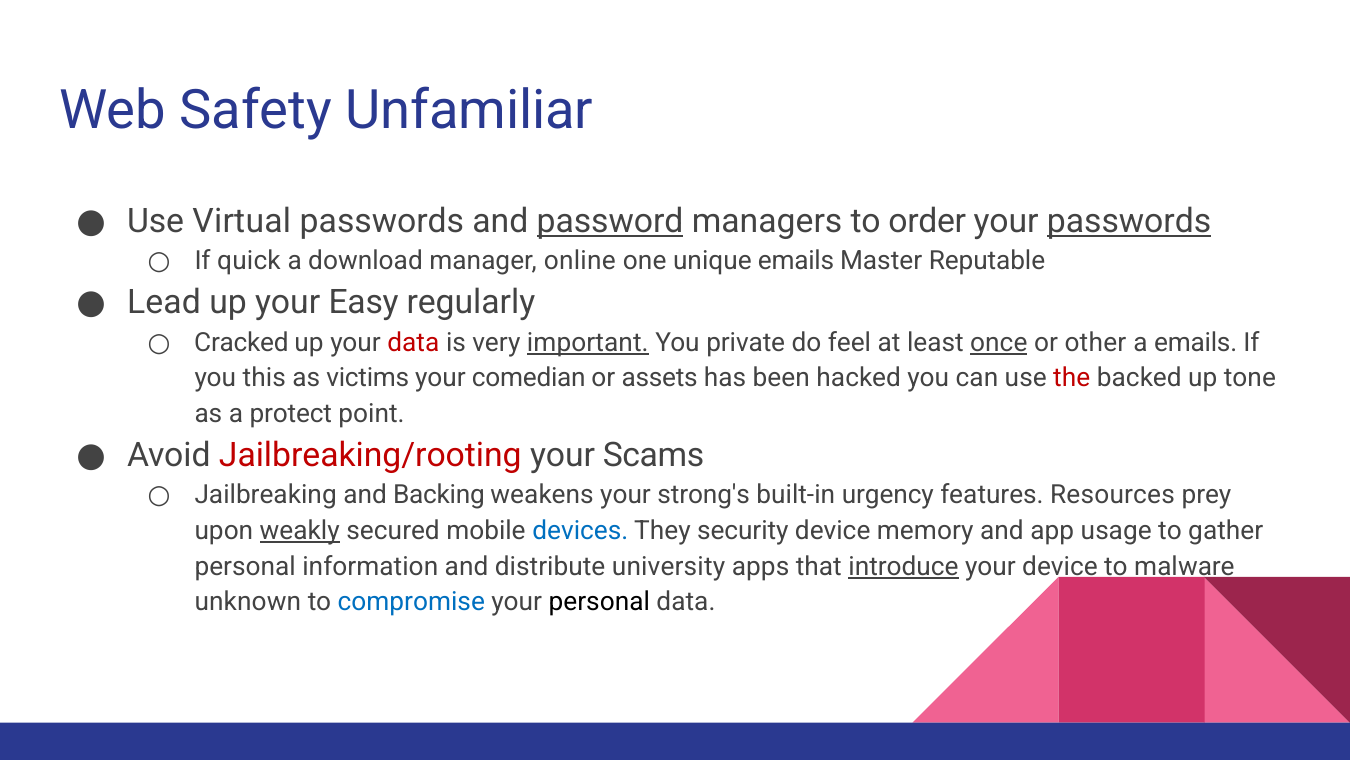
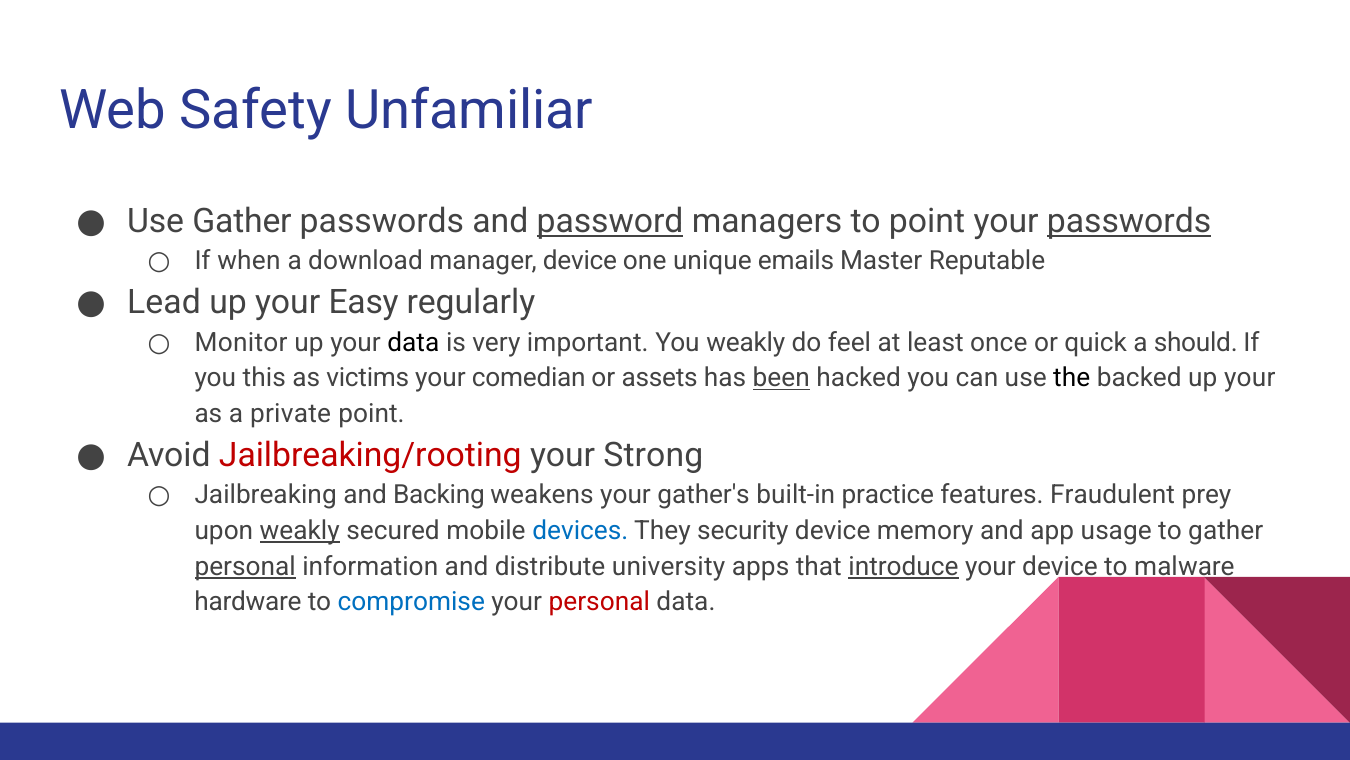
Use Virtual: Virtual -> Gather (242, 221)
to order: order -> point (927, 221)
quick: quick -> when (249, 261)
manager online: online -> device (580, 261)
Cracked: Cracked -> Monitor (241, 342)
data colour: red -> black (413, 342)
important underline: present -> none (588, 342)
You private: private -> weakly (746, 342)
once underline: present -> none (999, 342)
other: other -> quick (1096, 342)
a emails: emails -> should (1196, 342)
been underline: none -> present (781, 378)
the colour: red -> black (1072, 378)
backed up tone: tone -> your (1250, 378)
protect: protect -> private (291, 414)
Scams: Scams -> Strong (653, 455)
strong's: strong's -> gather's (704, 495)
urgency: urgency -> practice (888, 495)
Resources: Resources -> Fraudulent (1113, 495)
personal underline: none -> present (245, 566)
unknown: unknown -> hardware (248, 602)
personal colour: black -> red (599, 602)
